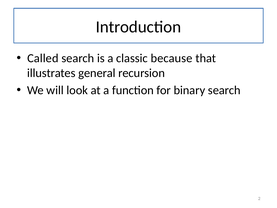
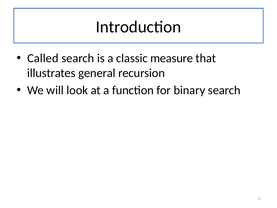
because: because -> measure (172, 58)
